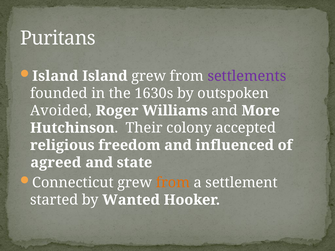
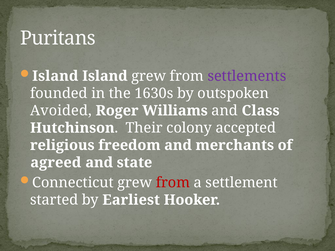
More: More -> Class (261, 111)
influenced: influenced -> merchants (235, 145)
from colour: orange -> red (173, 183)
Wanted: Wanted -> Earliest (131, 200)
